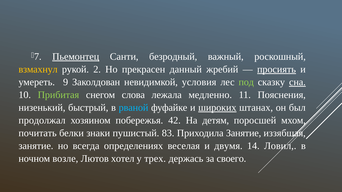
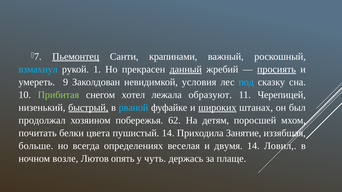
безродный: безродный -> крапинами (173, 57)
взмахнул colour: yellow -> light blue (38, 69)
2: 2 -> 1 (97, 69)
данный underline: none -> present (186, 69)
под colour: light green -> light blue (246, 82)
сна underline: present -> none (297, 82)
слова: слова -> хотел (133, 95)
медленно: медленно -> образуют (210, 95)
Пояснения: Пояснения -> Черепицей (282, 95)
быстрый underline: none -> present (88, 108)
42: 42 -> 62 (174, 121)
знаки: знаки -> цвета (98, 133)
пушистый 83: 83 -> 14 (168, 133)
занятие: занятие -> больше (36, 146)
хотел: хотел -> опять (123, 159)
трех: трех -> чуть (155, 159)
своего: своего -> плаще (231, 159)
